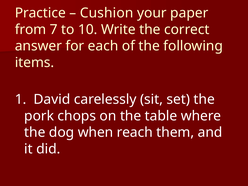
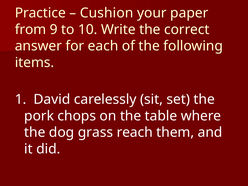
7: 7 -> 9 (54, 29)
when: when -> grass (95, 132)
